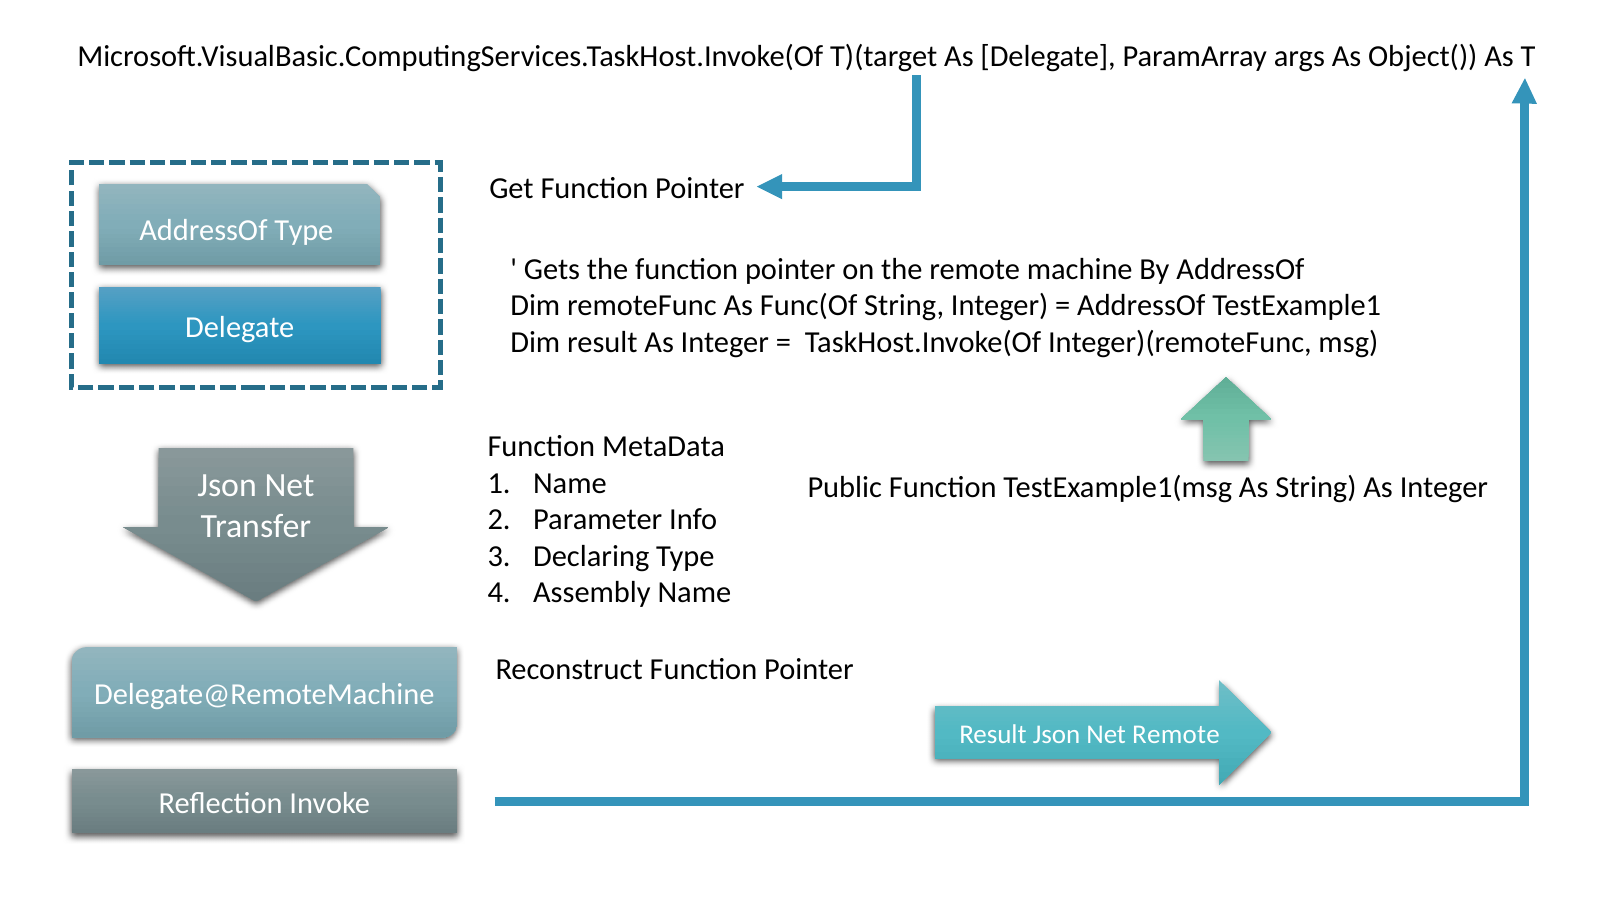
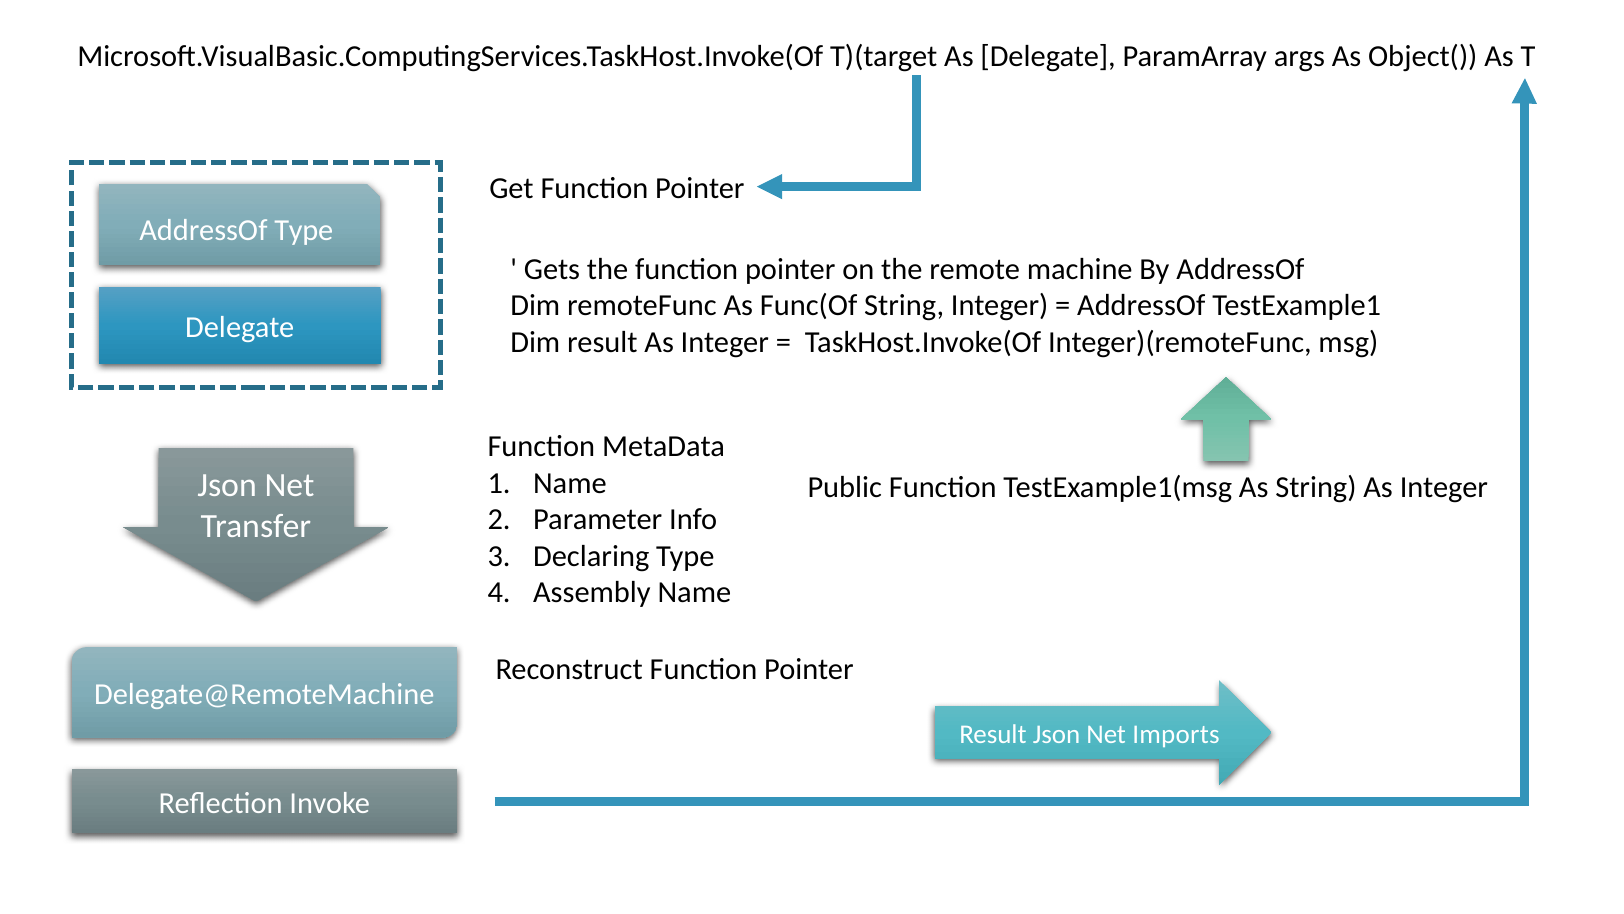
Net Remote: Remote -> Imports (1176, 734)
